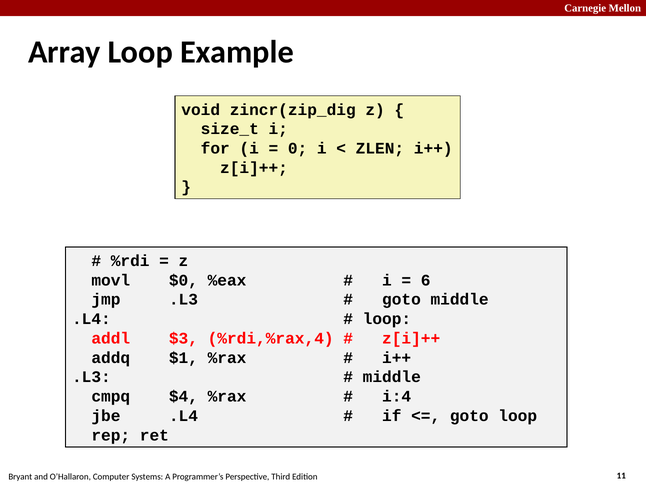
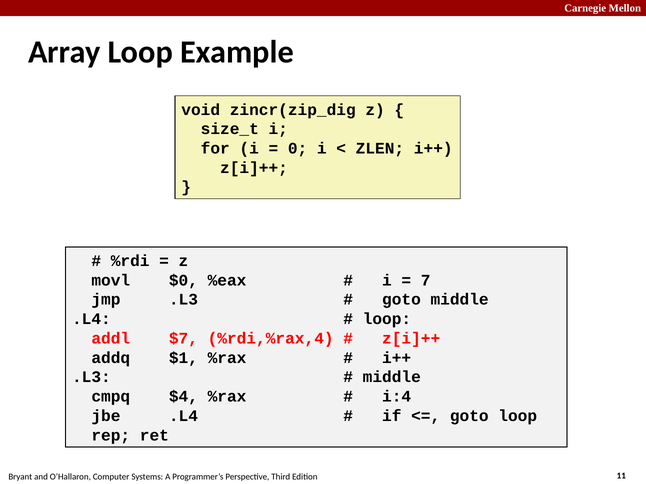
6: 6 -> 7 (426, 281)
$3: $3 -> $7 (183, 339)
